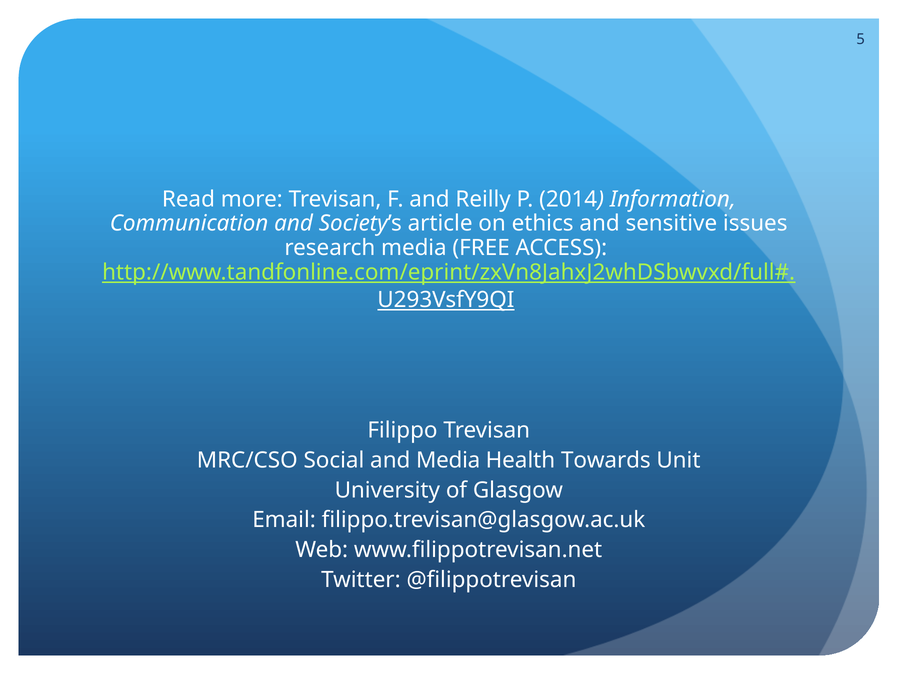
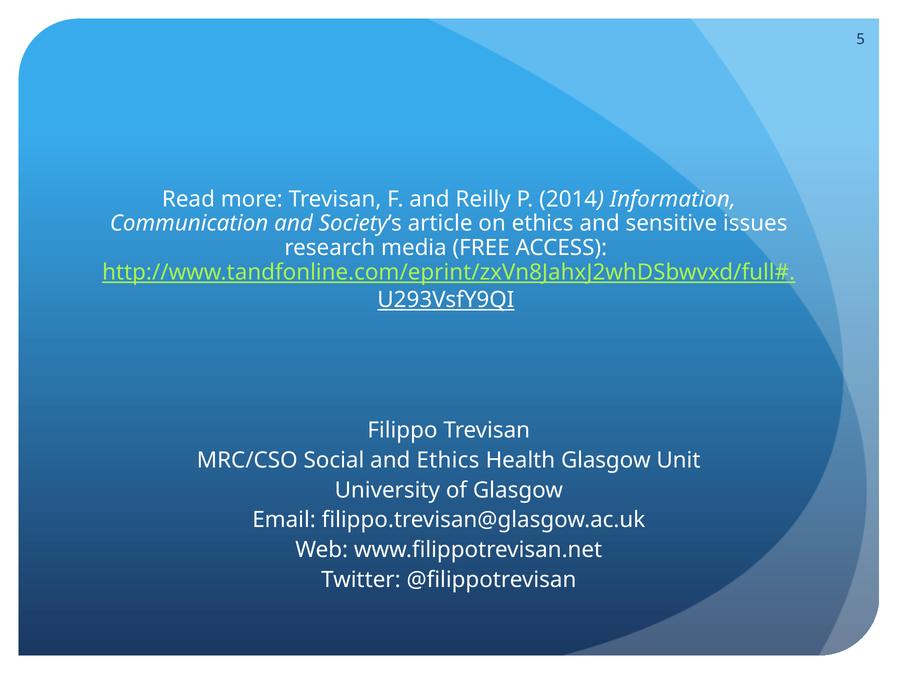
and Media: Media -> Ethics (448, 460)
Health Towards: Towards -> Glasgow (606, 460)
